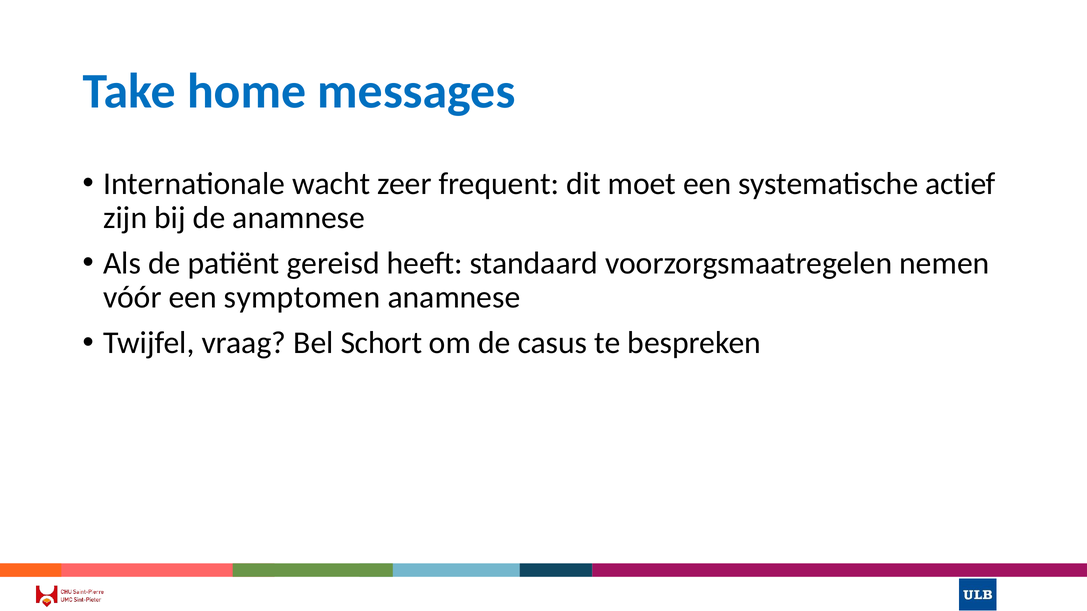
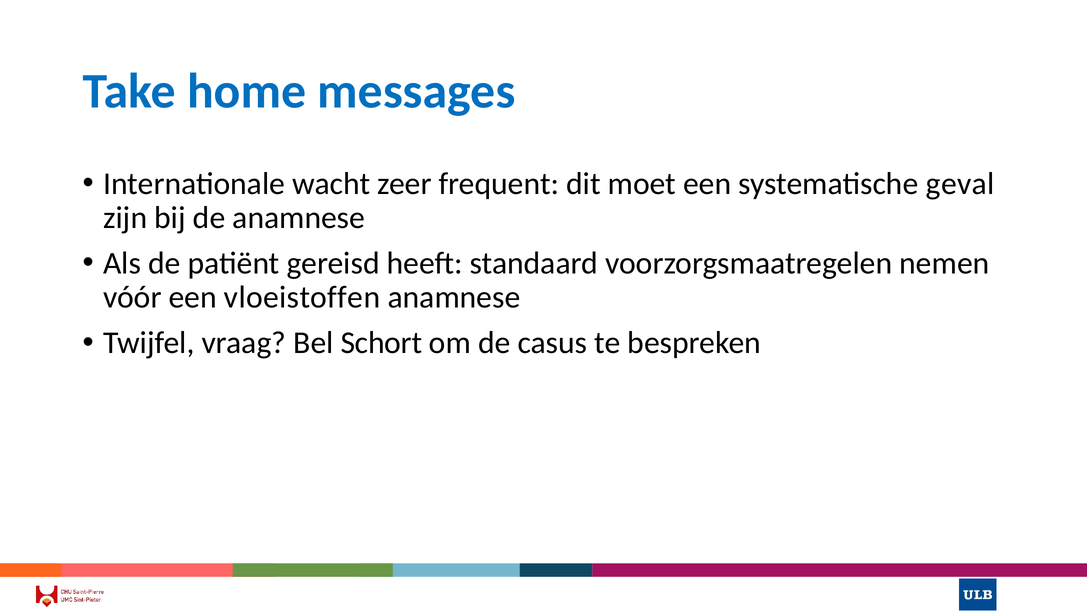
actief: actief -> geval (960, 184)
symptomen: symptomen -> vloeistoffen (302, 298)
